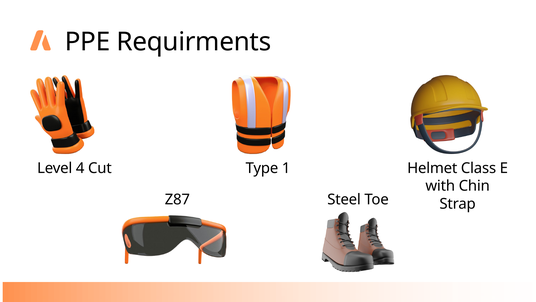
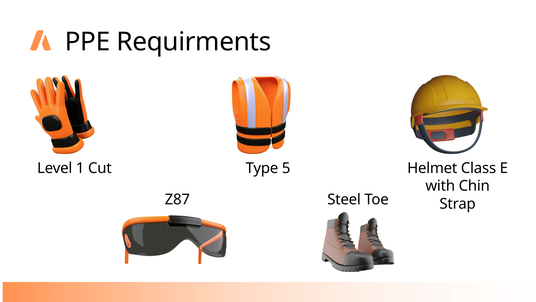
4: 4 -> 1 (80, 168)
1: 1 -> 5 (286, 168)
